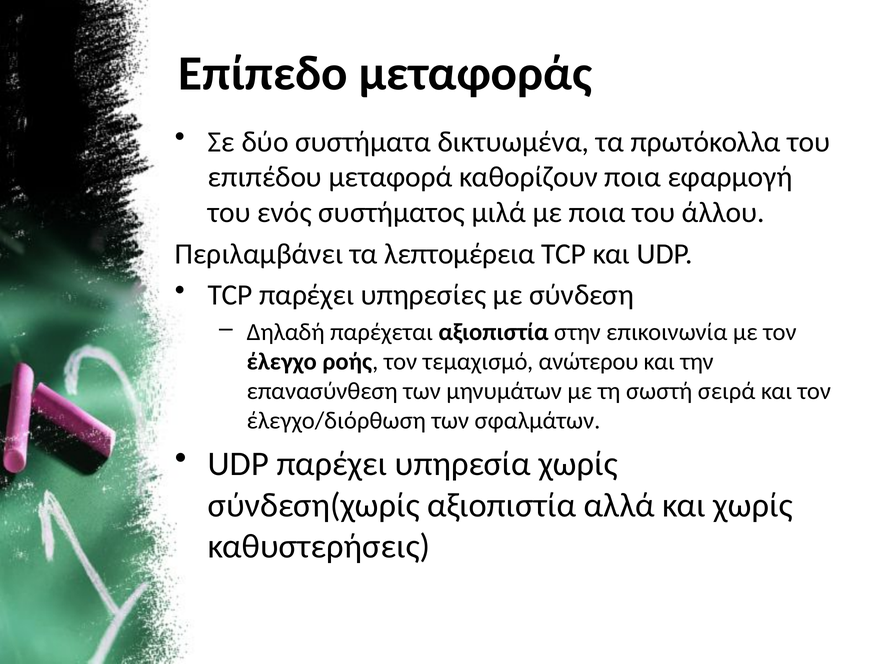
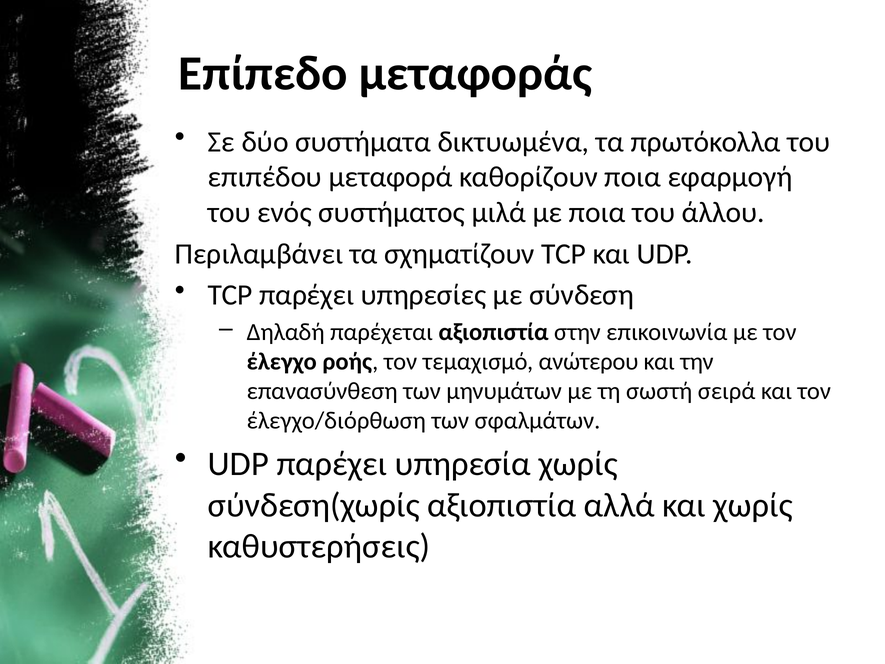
λεπτομέρεια: λεπτομέρεια -> σχηματίζουν (460, 254)
